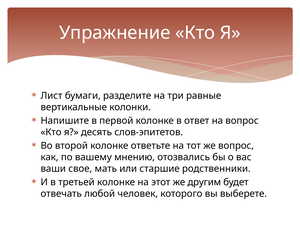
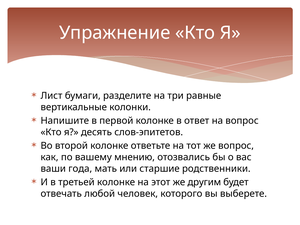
свое: свое -> года (80, 169)
